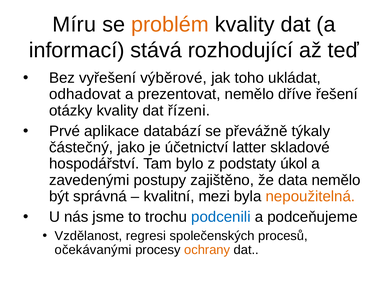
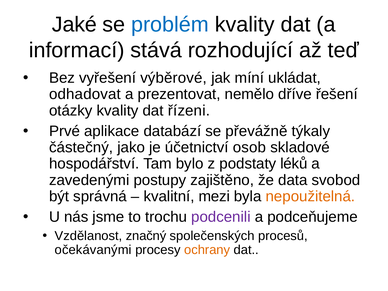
Míru: Míru -> Jaké (74, 25)
problém colour: orange -> blue (170, 25)
toho: toho -> míní (249, 78)
latter: latter -> osob (249, 147)
úkol: úkol -> léků (294, 164)
data nemělo: nemělo -> svobod (336, 180)
podcenili colour: blue -> purple (221, 217)
regresi: regresi -> značný (146, 236)
